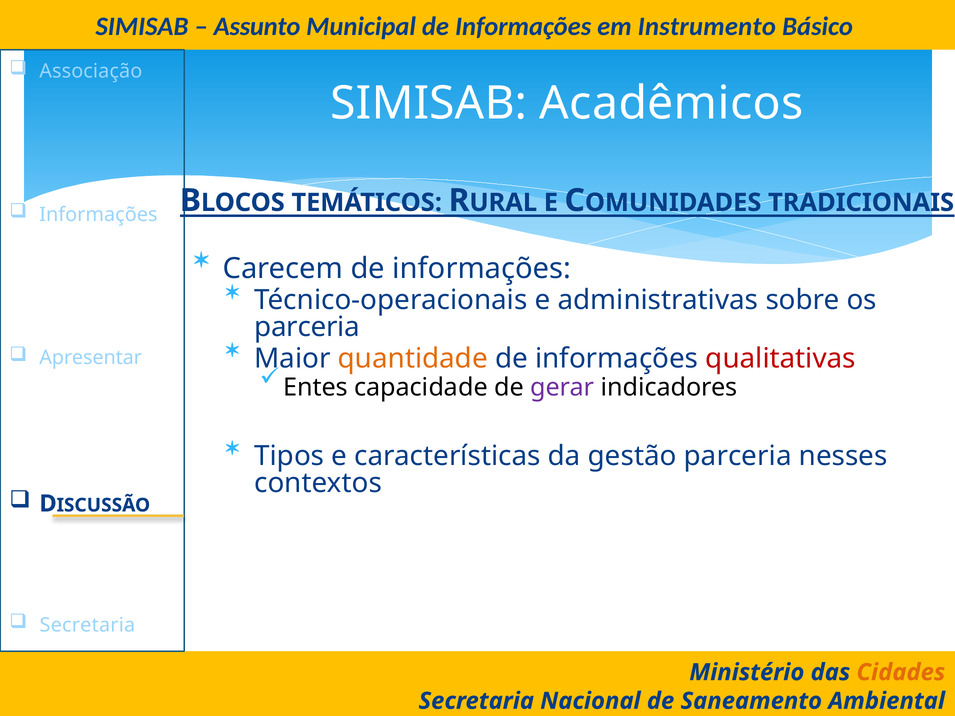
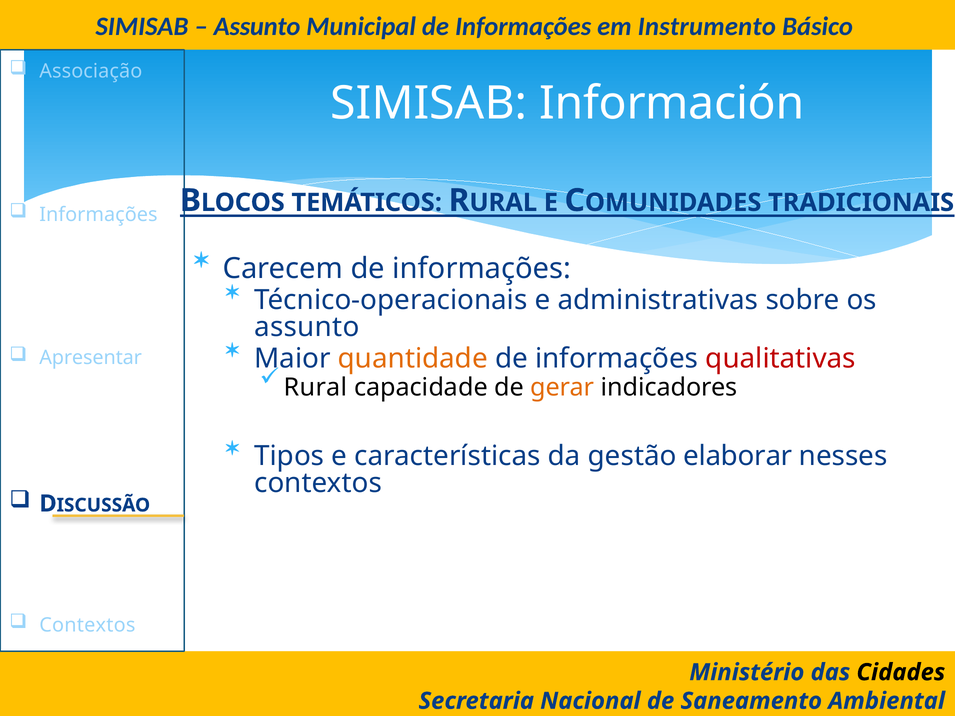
Acadêmicos: Acadêmicos -> Información (672, 103)
parceria: parceria -> assunto (307, 327)
Entes: Entes -> Rural (315, 388)
gerar colour: purple -> orange (562, 388)
gestão parceria: parceria -> elaborar (738, 456)
Secretaria: Secretaria -> Contextos (87, 625)
Cidades colour: orange -> black (901, 673)
